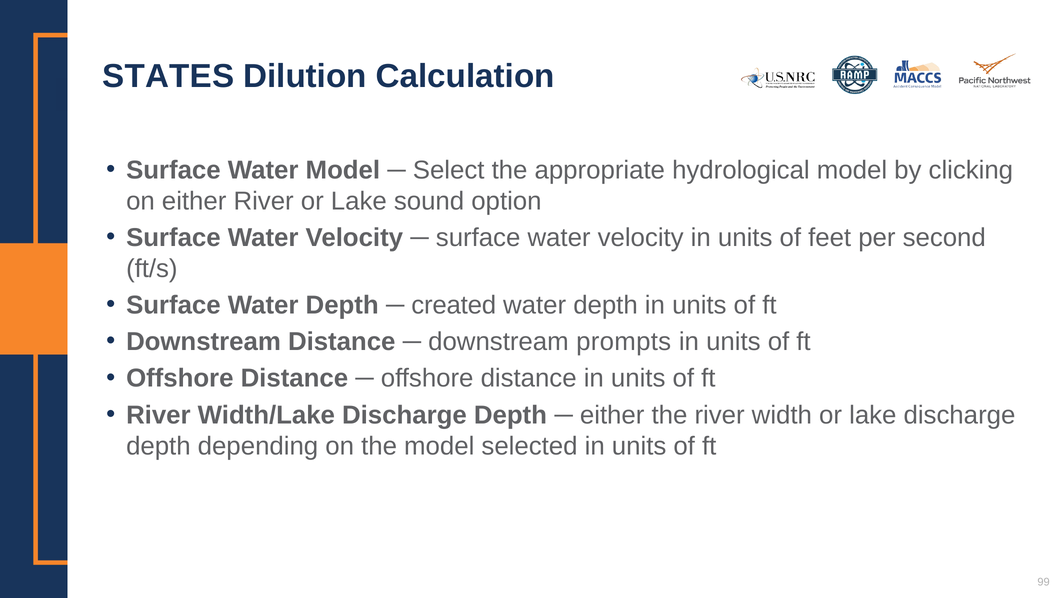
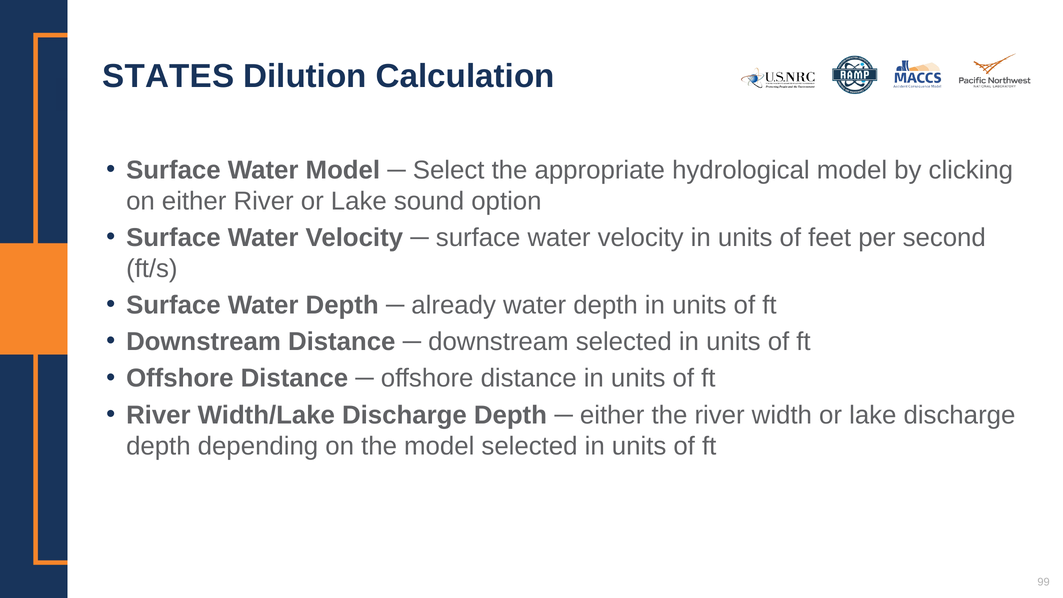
created: created -> already (454, 305)
downstream prompts: prompts -> selected (624, 342)
